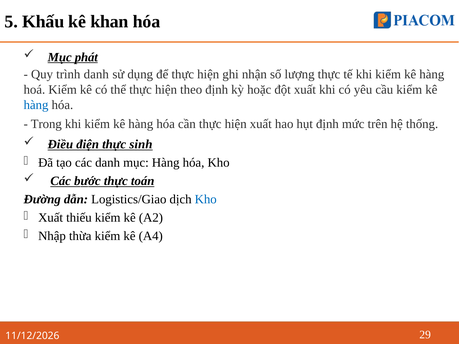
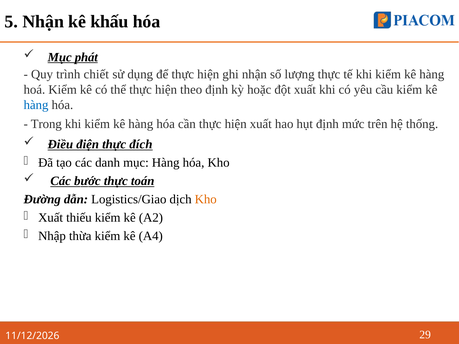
Khấu: Khấu -> Nhận (43, 22)
khan: khan -> khấu (109, 22)
trình danh: danh -> chiết (96, 74)
sinh: sinh -> đích (141, 144)
Kho colour: blue -> orange (206, 200)
